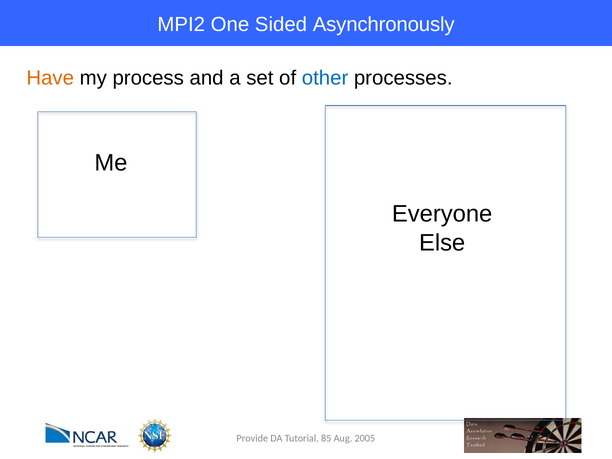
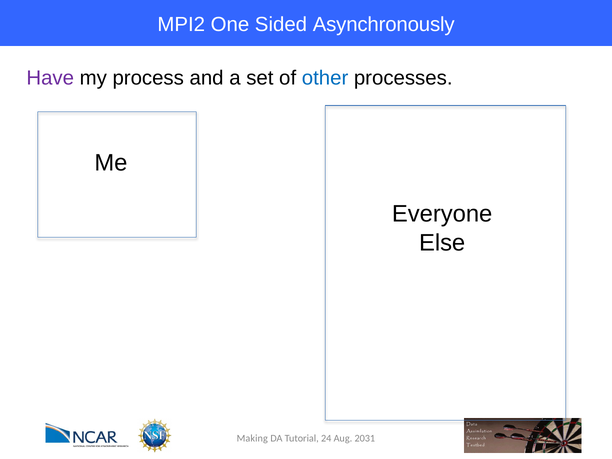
Have colour: orange -> purple (50, 78)
Provide: Provide -> Making (252, 438)
85: 85 -> 24 (326, 438)
2005: 2005 -> 2031 (365, 438)
